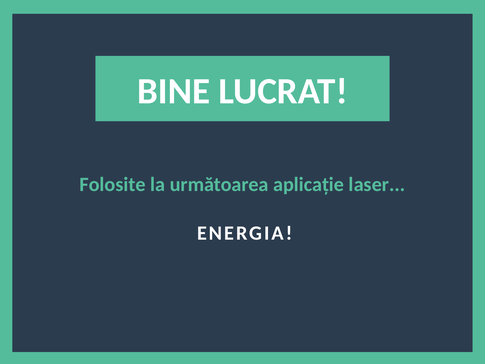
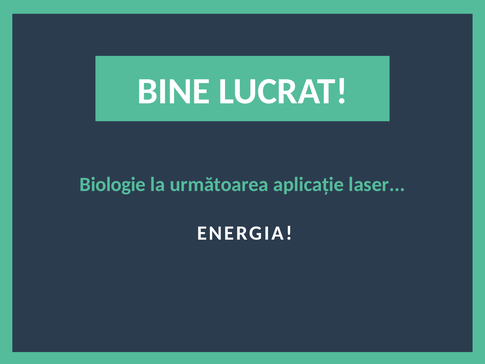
Folosite: Folosite -> Biologie (113, 184)
